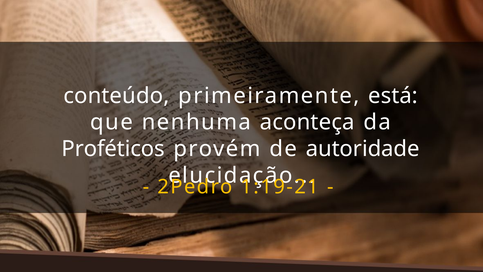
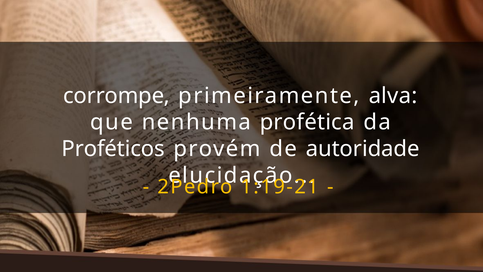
conteúdo: conteúdo -> corrompe (117, 96)
está: está -> alva (393, 96)
aconteça: aconteça -> profética (307, 122)
